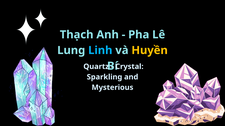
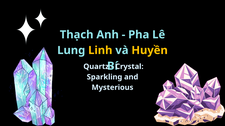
Linh colour: light blue -> yellow (100, 51)
